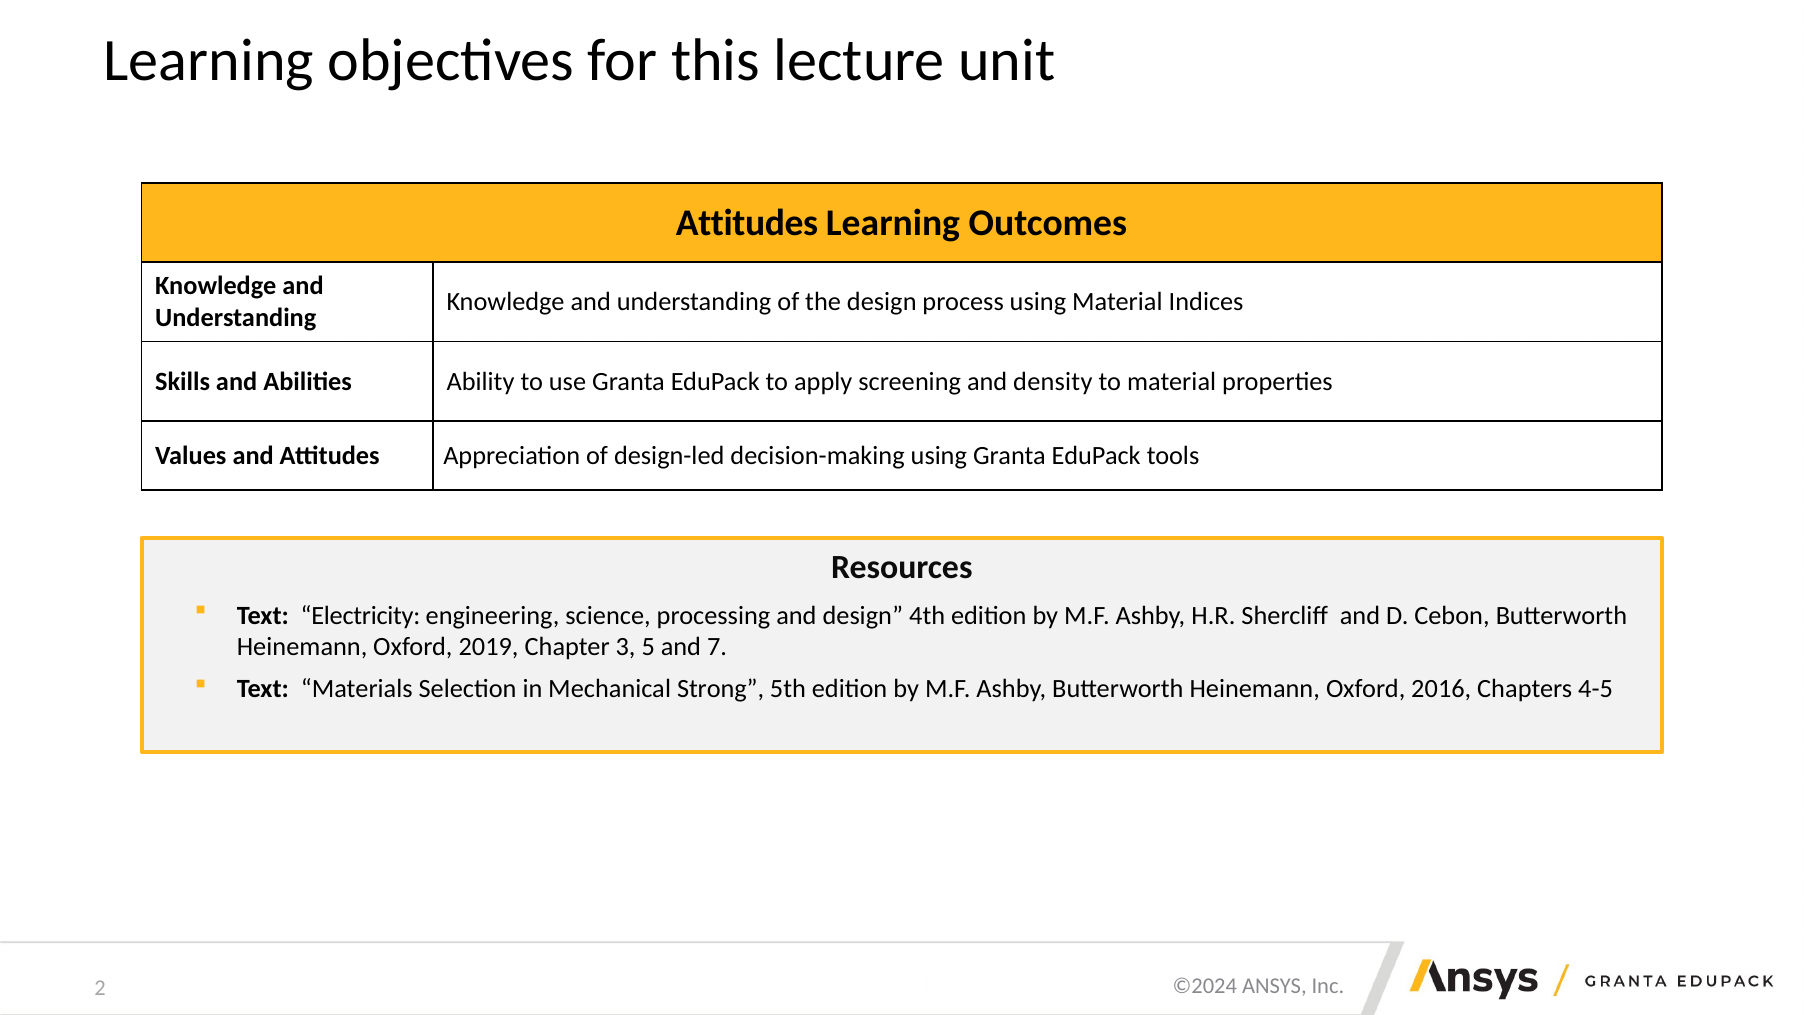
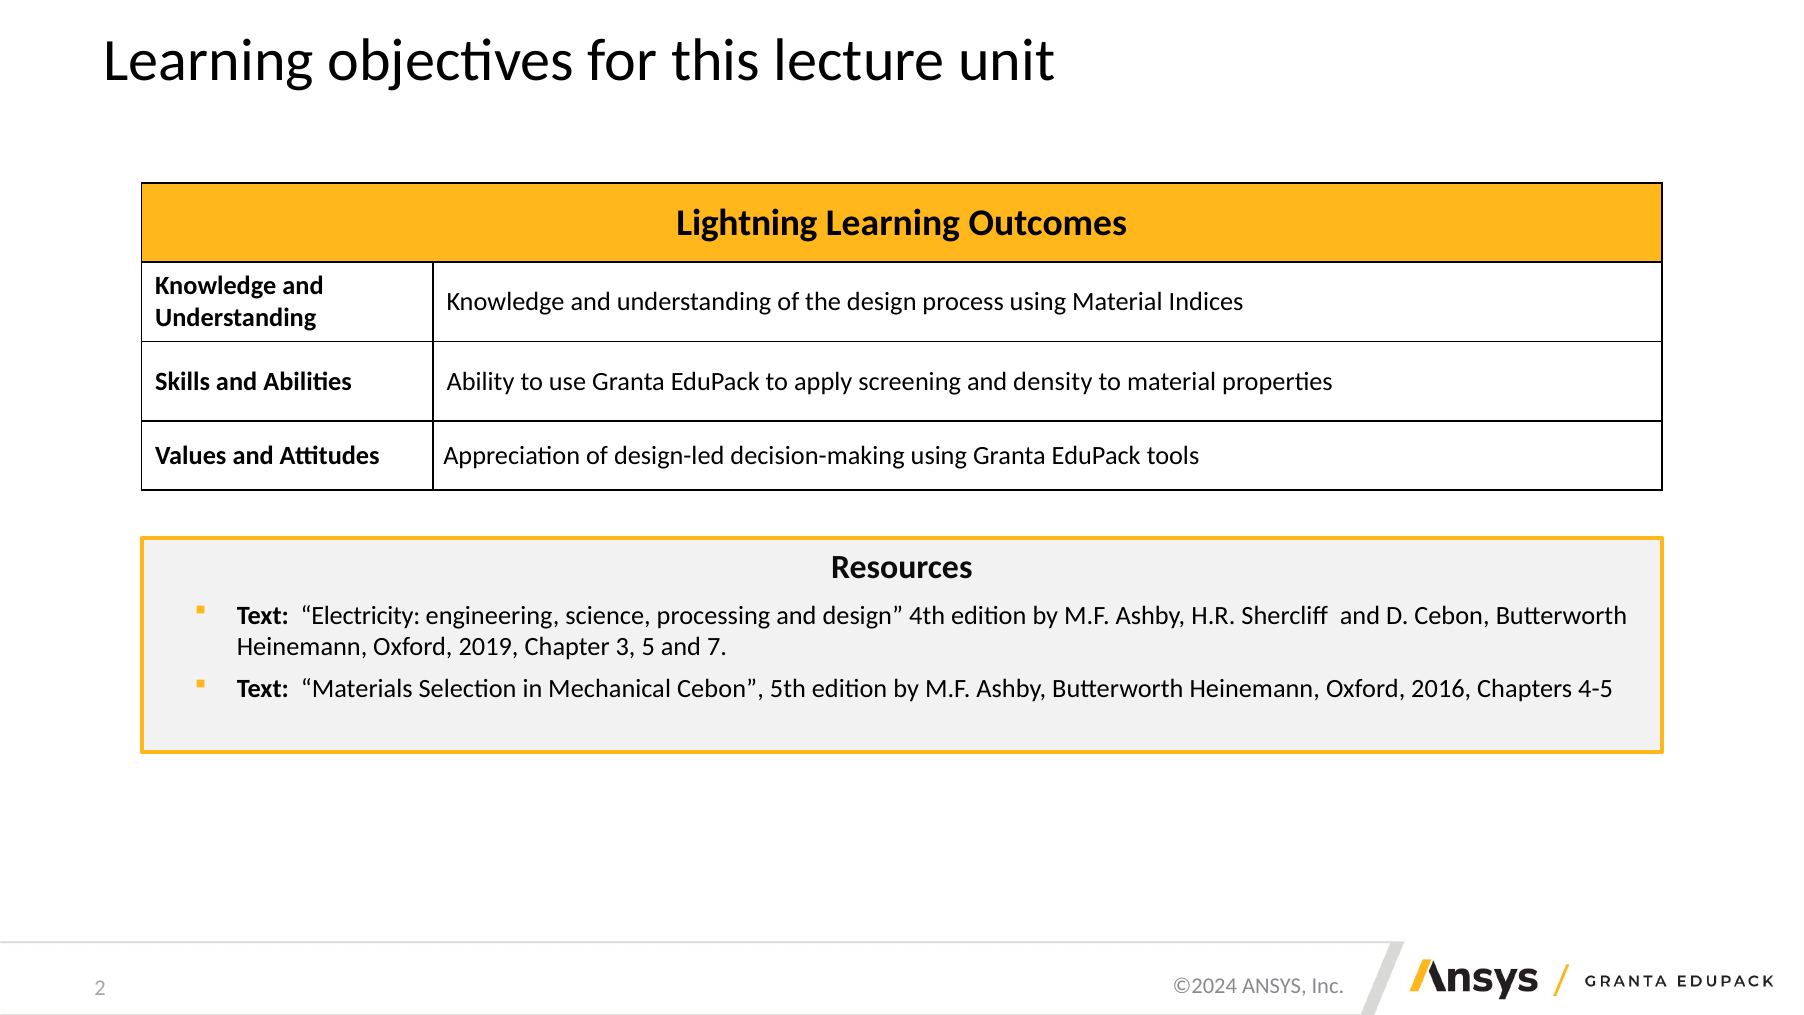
Attitudes: Attitudes -> Lightning (747, 223)
Mechanical Strong: Strong -> Cebon (720, 689)
